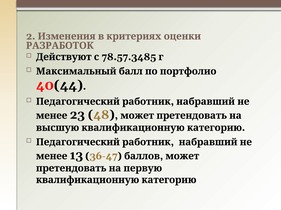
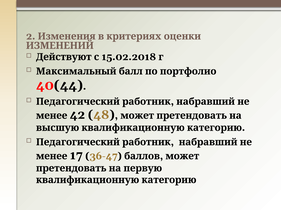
РАЗРАБОТОК: РАЗРАБОТОК -> ИЗМЕНЕНИЙ (60, 46)
78.57.3485: 78.57.3485 -> 15.02.2018 (129, 57)
23: 23 -> 42 (77, 115)
13: 13 -> 17 (76, 156)
